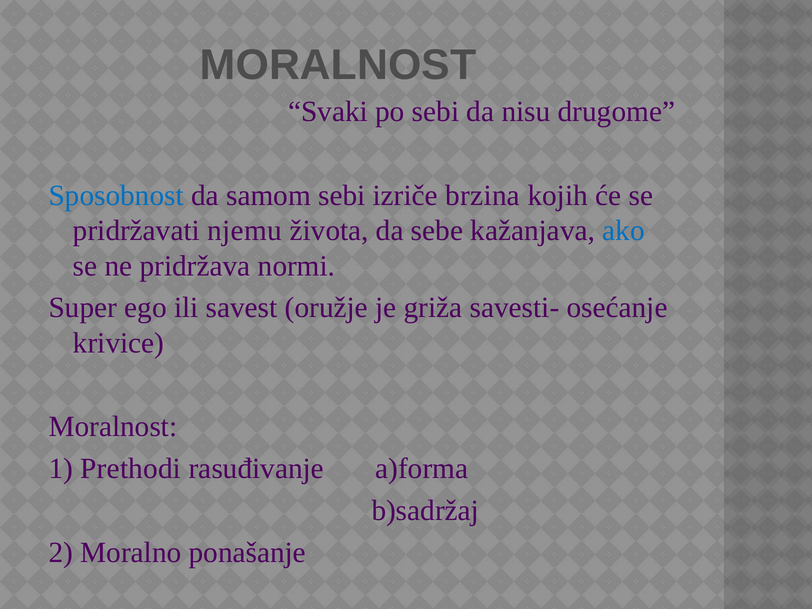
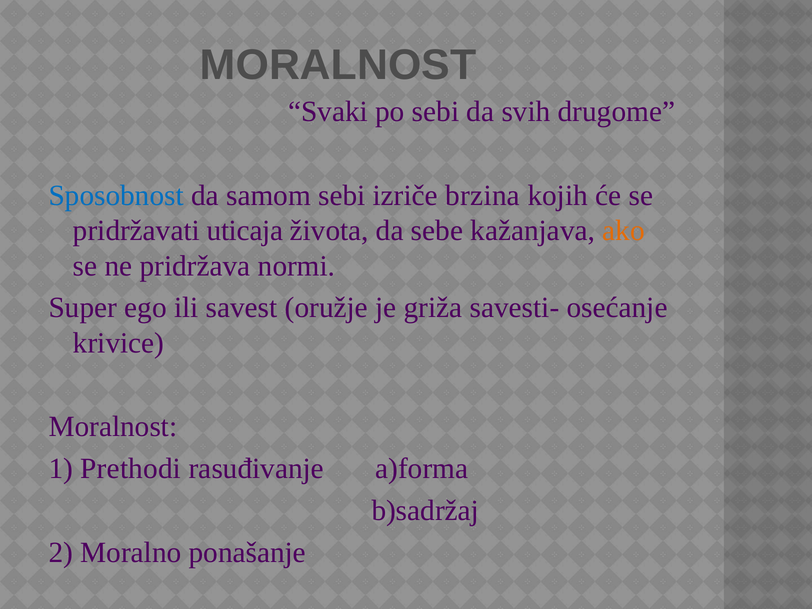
nisu: nisu -> svih (526, 112)
njemu: njemu -> uticaja (245, 231)
ako colour: blue -> orange (624, 231)
